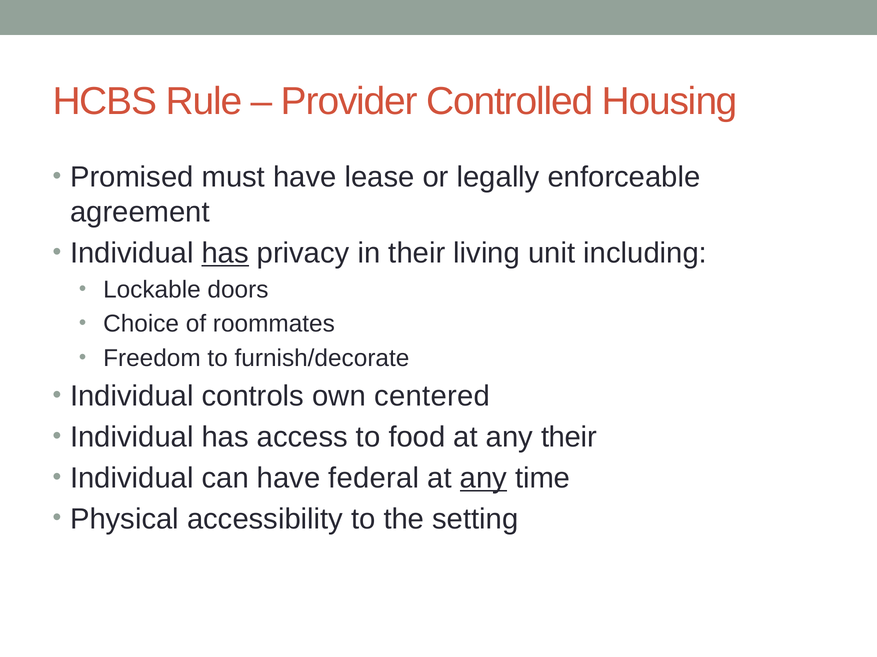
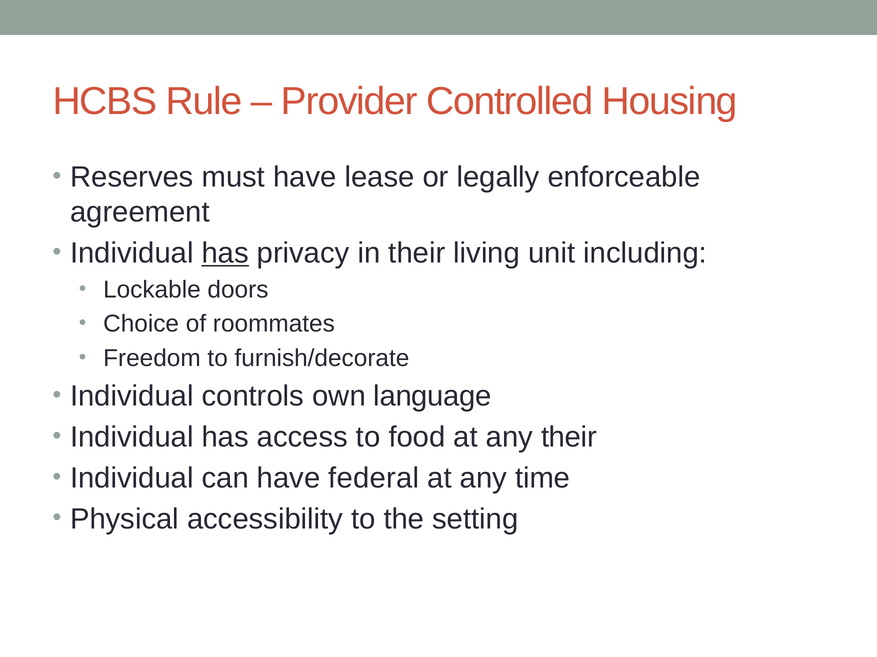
Promised: Promised -> Reserves (132, 177)
centered: centered -> language (432, 397)
any underline: present -> none (483, 479)
